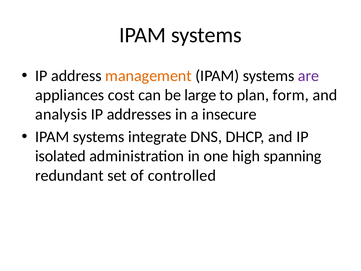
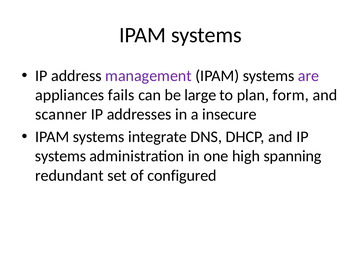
management colour: orange -> purple (148, 76)
cost: cost -> fails (121, 95)
analysis: analysis -> scanner (61, 114)
isolated: isolated -> systems (61, 156)
controlled: controlled -> configured (182, 175)
